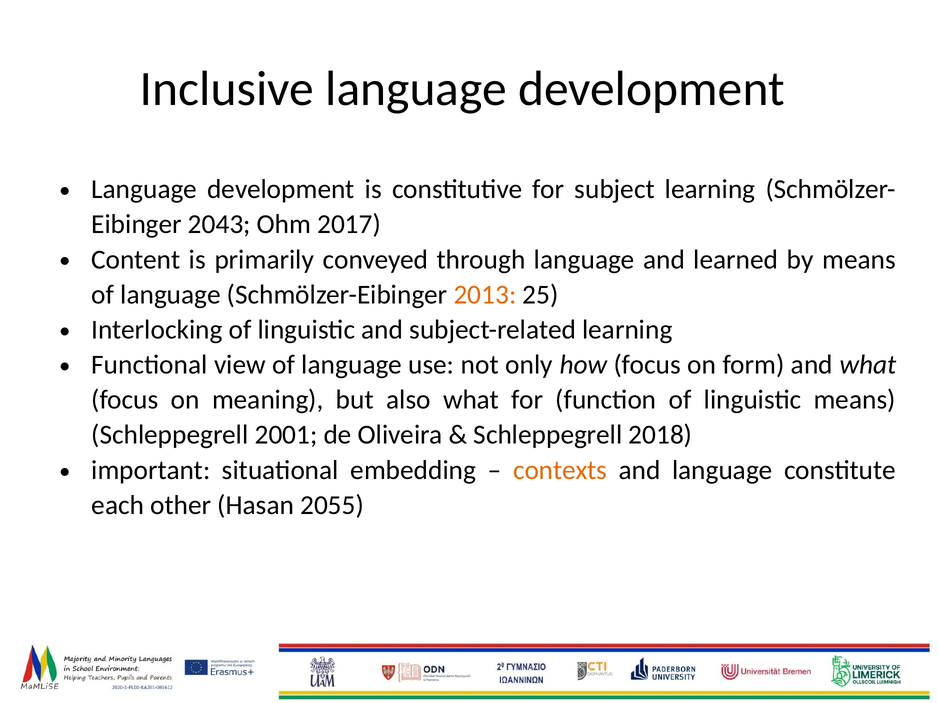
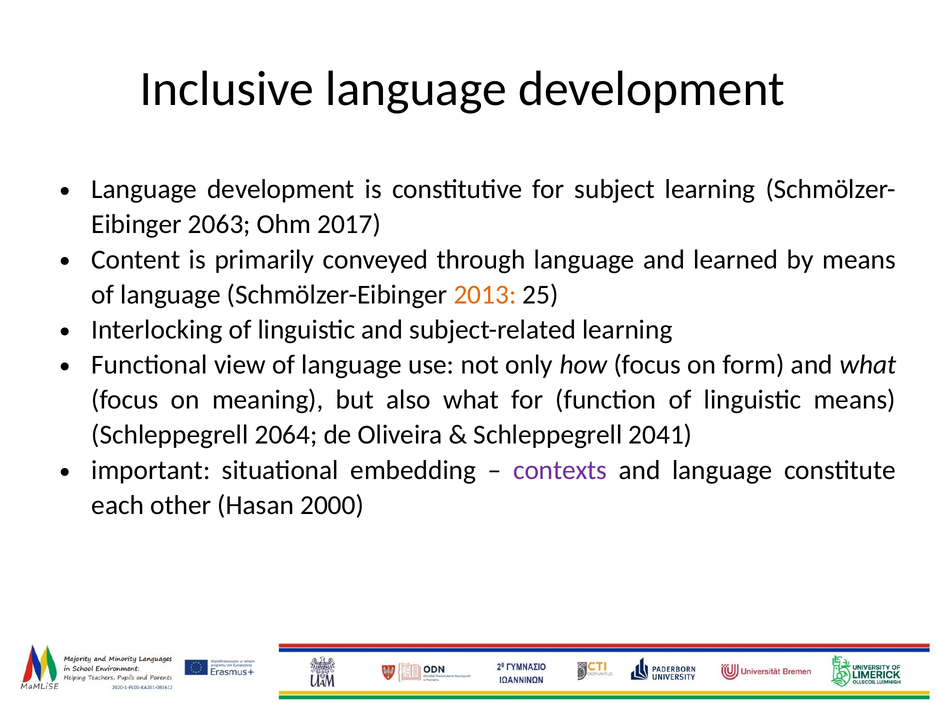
2043: 2043 -> 2063 (219, 225)
2001: 2001 -> 2064 (286, 435)
2018: 2018 -> 2041 (660, 435)
contexts colour: orange -> purple (560, 470)
2055: 2055 -> 2000 (332, 506)
